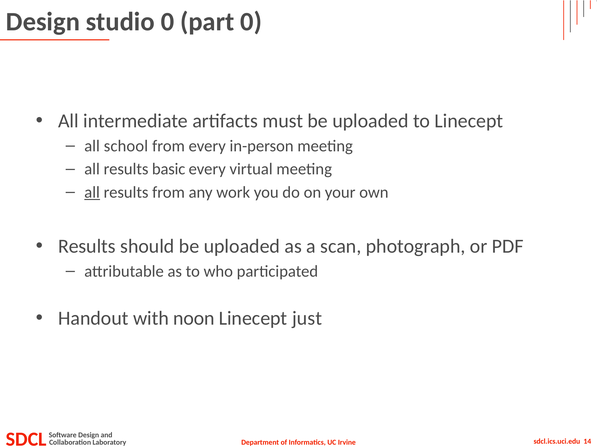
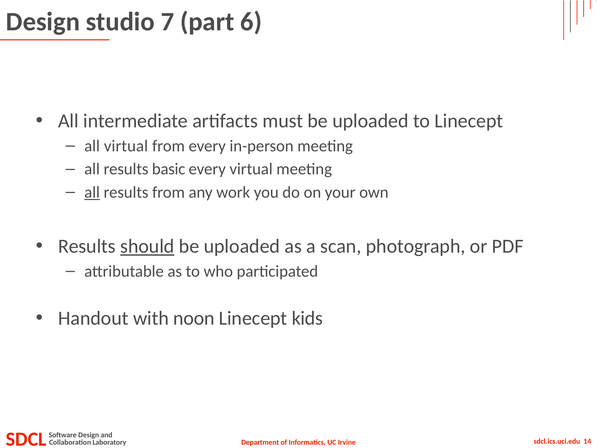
studio 0: 0 -> 7 (167, 22)
part 0: 0 -> 6 (251, 22)
all school: school -> virtual (126, 146)
should underline: none -> present (147, 246)
just: just -> kids (307, 318)
